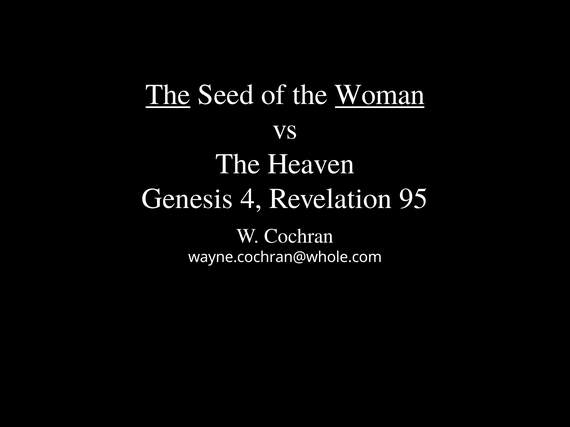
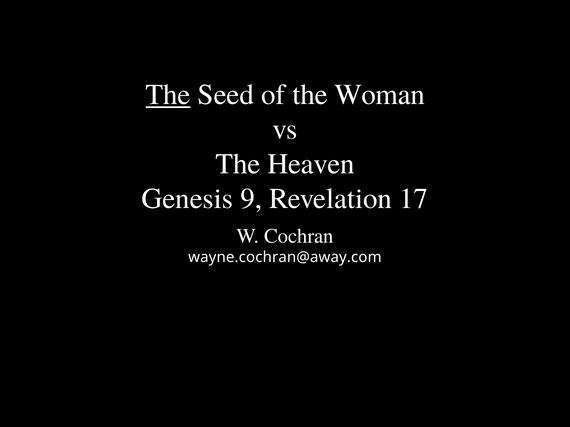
Woman underline: present -> none (380, 95)
4: 4 -> 9 (251, 199)
95: 95 -> 17 (414, 199)
wayne.cochran@whole.com: wayne.cochran@whole.com -> wayne.cochran@away.com (285, 257)
